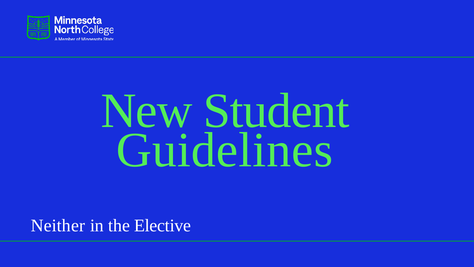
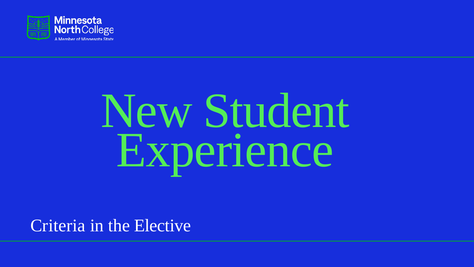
Guidelines: Guidelines -> Experience (225, 150)
Neither: Neither -> Criteria (58, 225)
